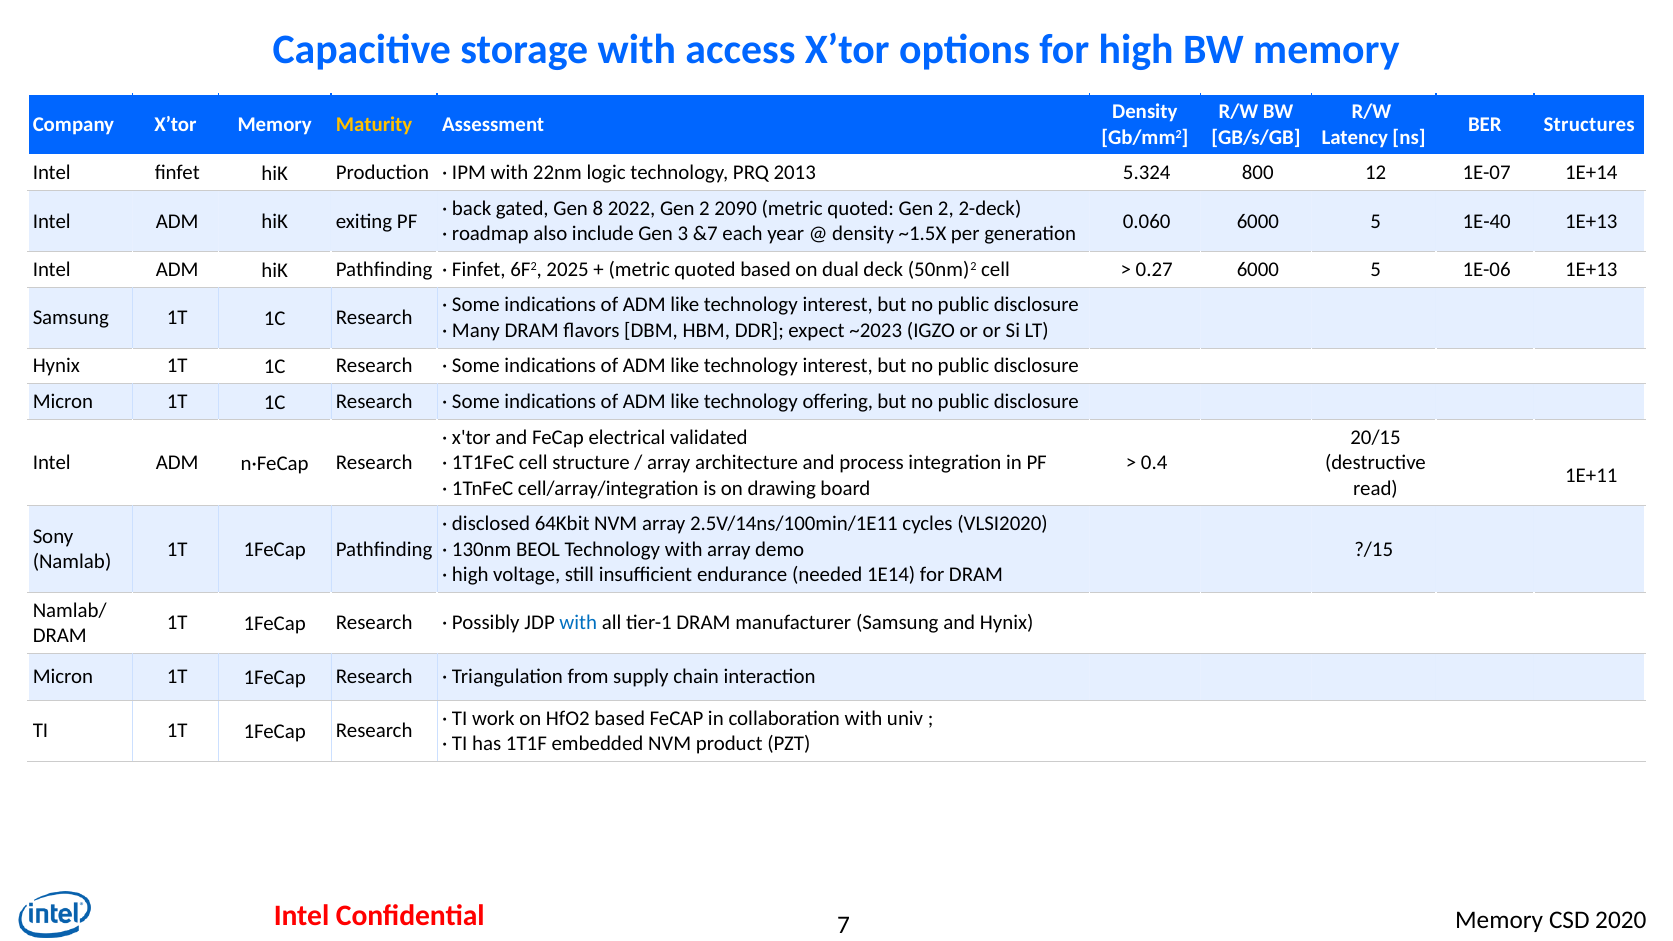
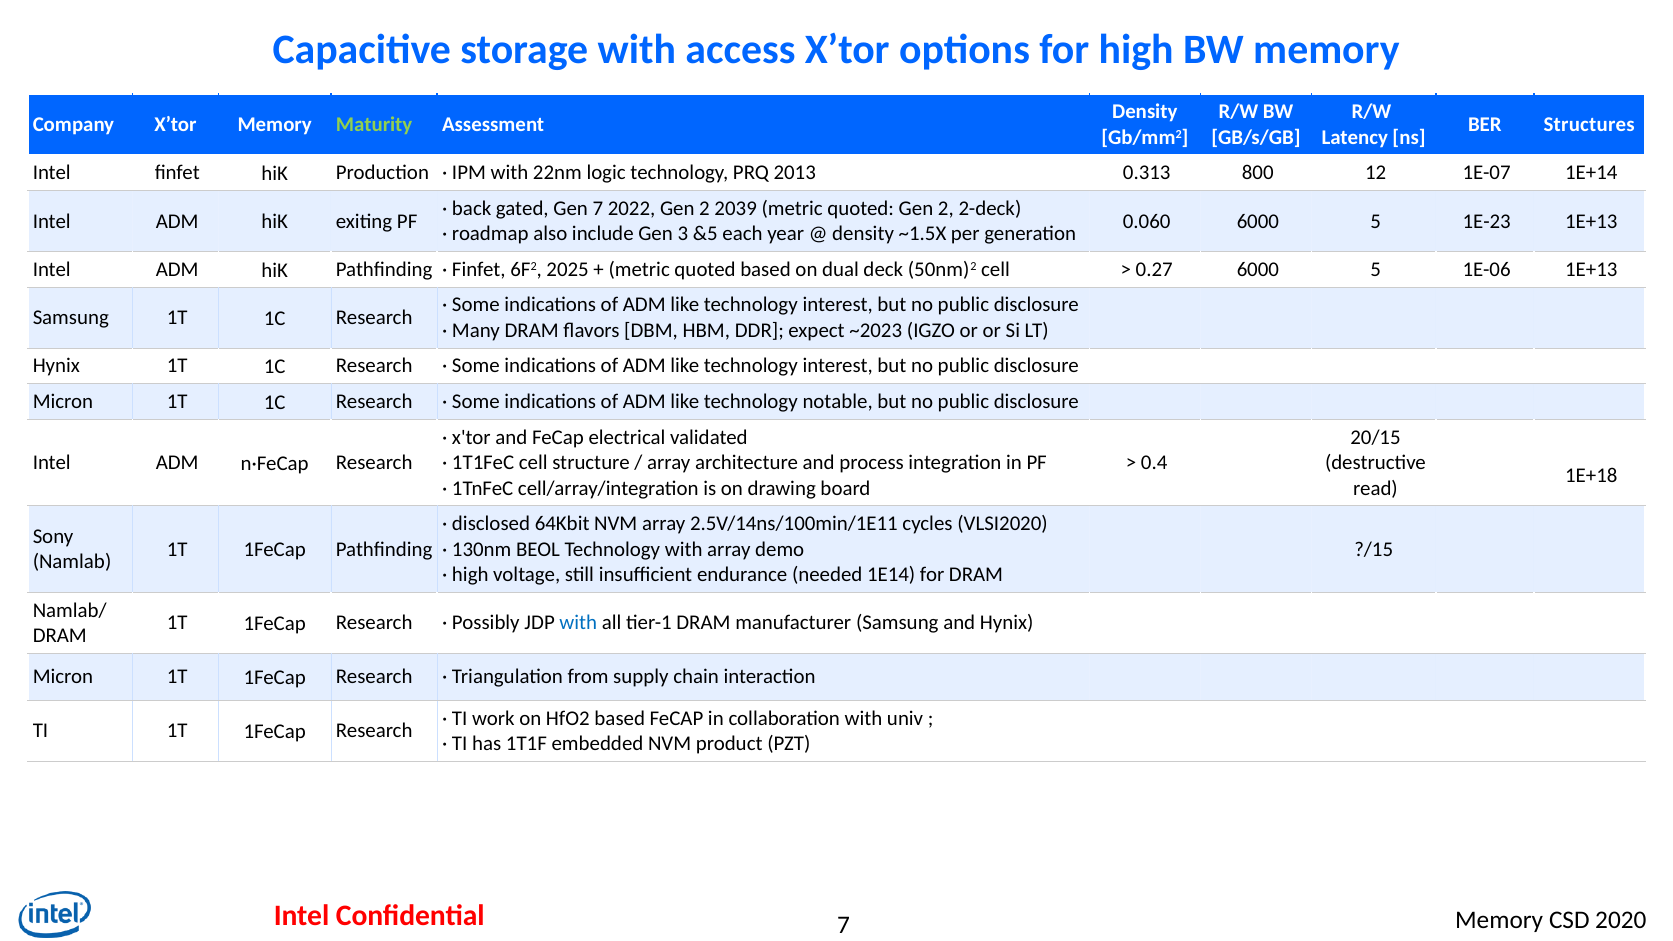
Maturity colour: yellow -> light green (374, 125)
5.324: 5.324 -> 0.313 (1147, 173)
Gen 8: 8 -> 7 (598, 209)
2090: 2090 -> 2039 (736, 209)
1E-40: 1E-40 -> 1E-23 (1487, 221)
&7: &7 -> &5 (705, 234)
offering: offering -> notable (838, 402)
1E+11: 1E+11 -> 1E+18 (1591, 475)
